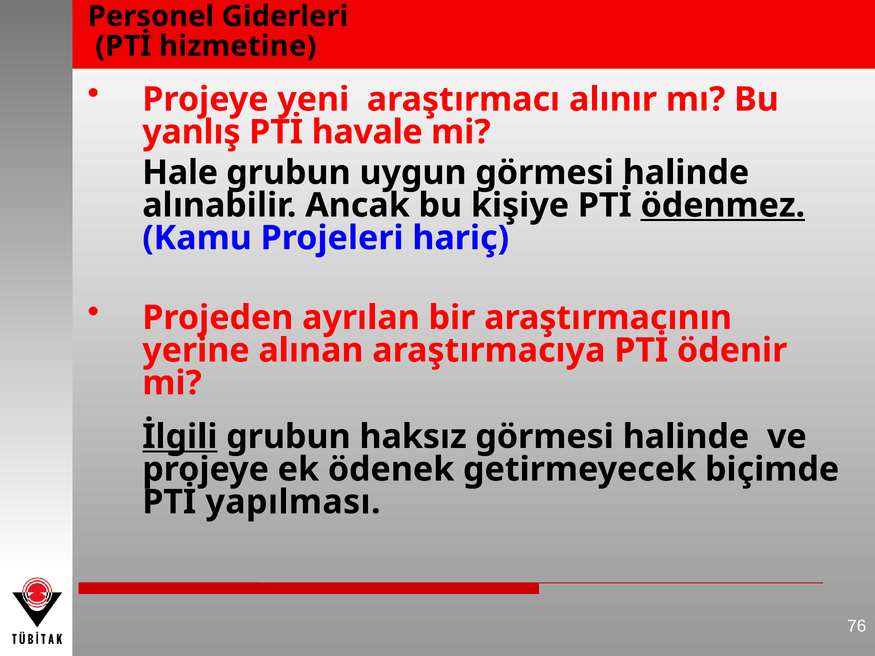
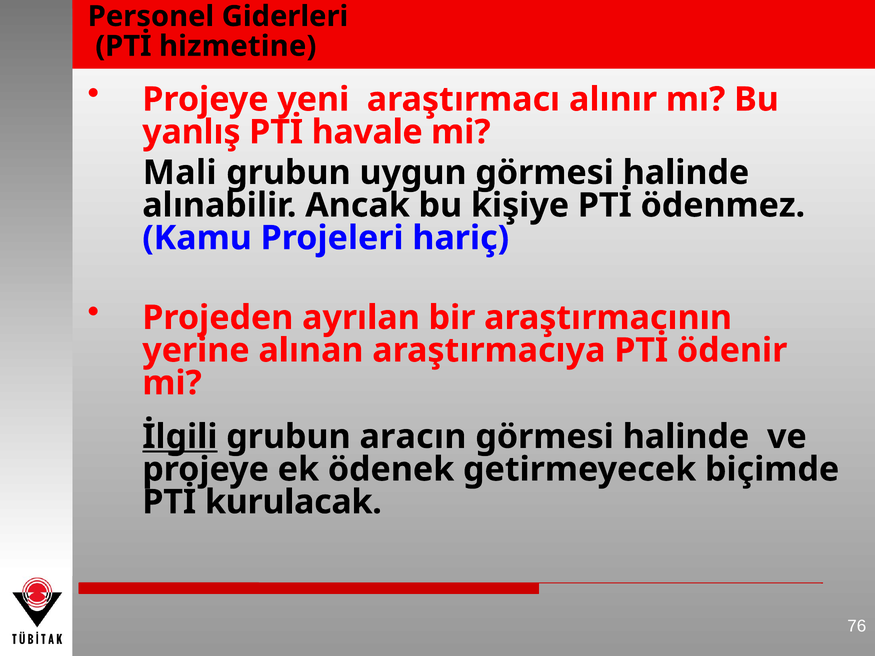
Hale: Hale -> Mali (180, 173)
ödenmez underline: present -> none (723, 205)
haksız: haksız -> aracın (413, 437)
yapılması: yapılması -> kurulacak (293, 502)
